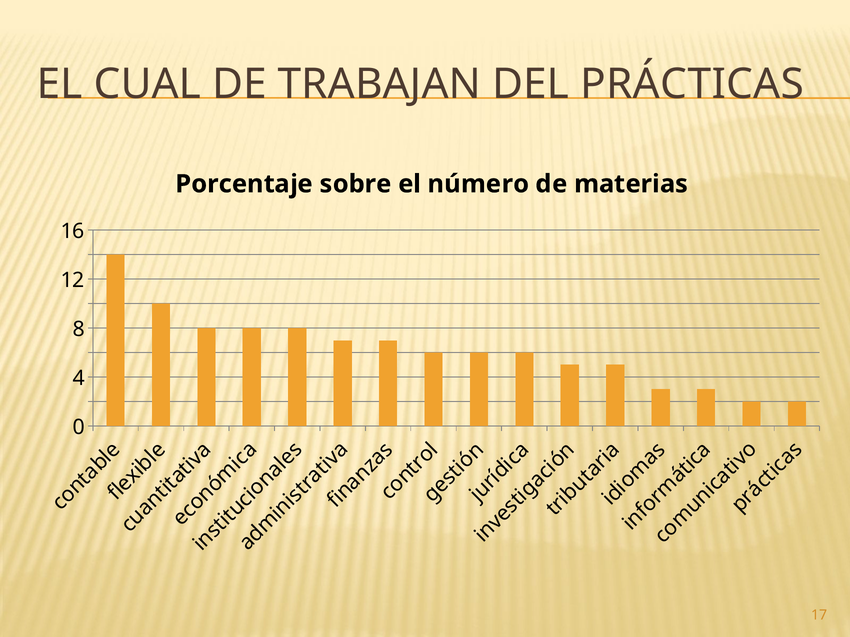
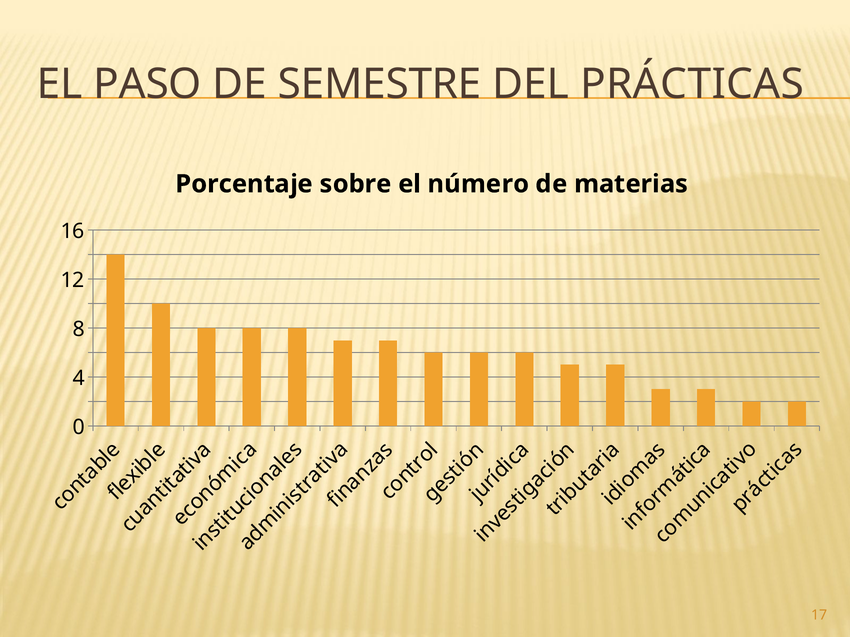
CUAL: CUAL -> PASO (148, 84)
TRABAJAN: TRABAJAN -> SEMESTRE (380, 84)
